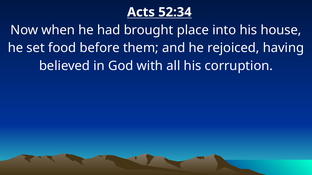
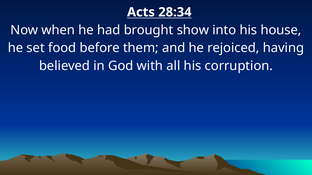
52:34: 52:34 -> 28:34 (175, 12)
place: place -> show (193, 30)
